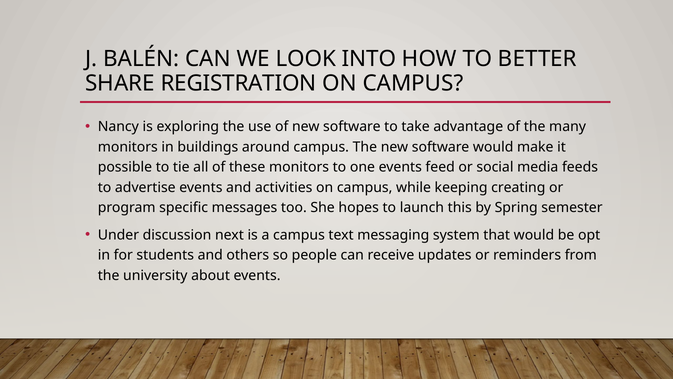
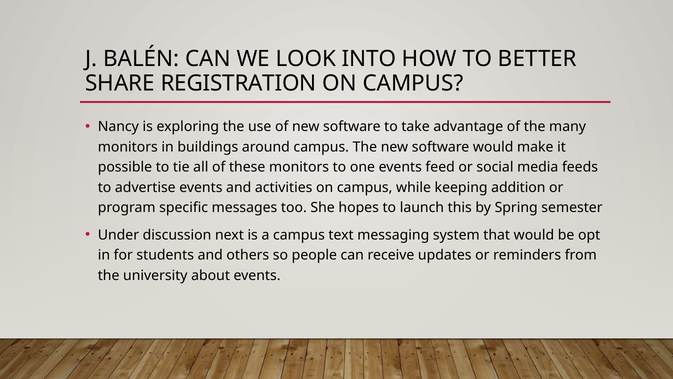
creating: creating -> addition (518, 187)
